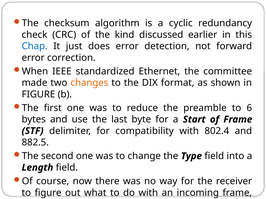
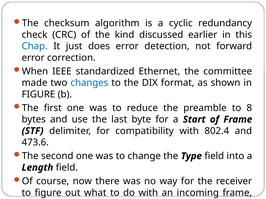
changes colour: orange -> blue (89, 83)
6: 6 -> 8 (249, 108)
882.5: 882.5 -> 473.6 (35, 143)
